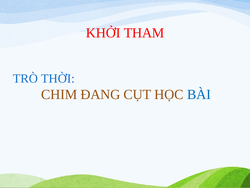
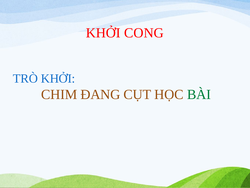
THAM: THAM -> CONG (144, 33)
TRÒ THỜI: THỜI -> KHỞI (58, 78)
BÀI colour: blue -> green (199, 94)
